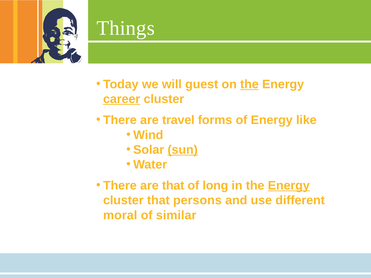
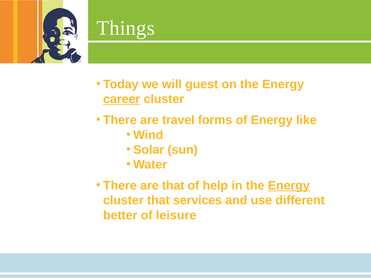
the underline: present -> none (249, 84)
sun underline: present -> none (183, 150)
long: long -> help (215, 186)
persons: persons -> services (198, 201)
moral: moral -> better (120, 215)
similar: similar -> leisure (176, 215)
